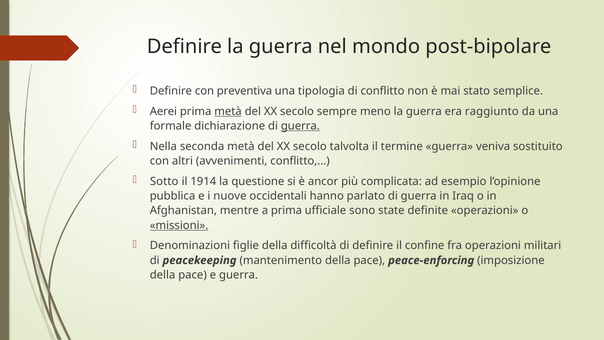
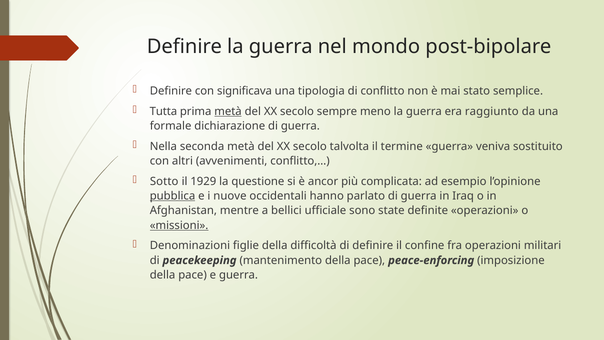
preventiva: preventiva -> significava (244, 91)
Aerei: Aerei -> Tutta (163, 111)
guerra underline: present -> none (300, 126)
1914: 1914 -> 1929 (203, 181)
pubblica underline: none -> present (173, 196)
a prima: prima -> bellici (286, 211)
